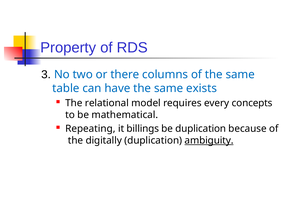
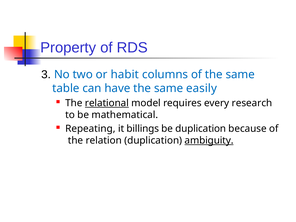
there: there -> habit (125, 75)
exists: exists -> easily (202, 88)
relational underline: none -> present (107, 103)
concepts: concepts -> research (252, 103)
digitally: digitally -> relation (104, 141)
